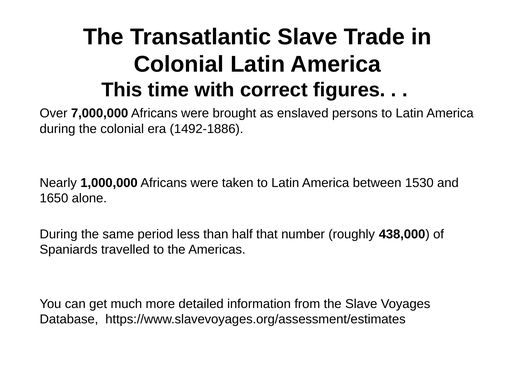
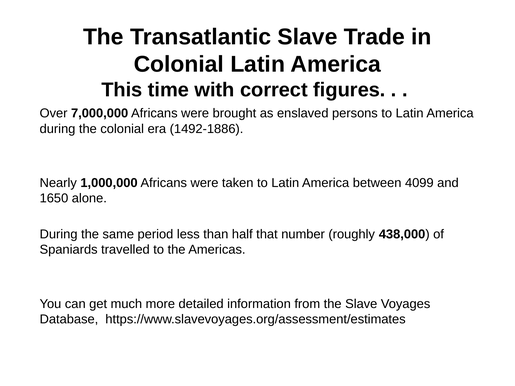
1530: 1530 -> 4099 (419, 183)
